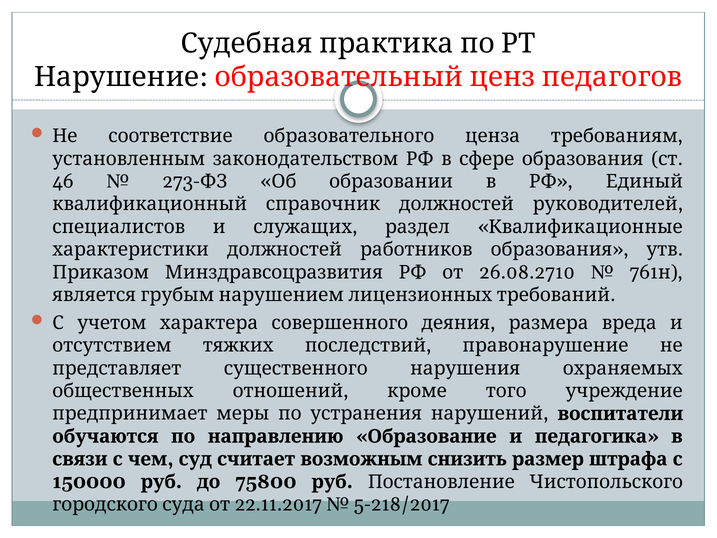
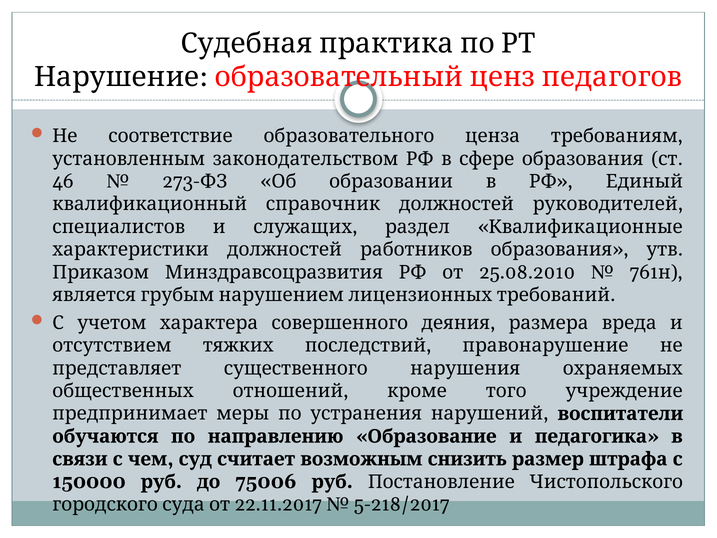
26.08.2710: 26.08.2710 -> 25.08.2010 (527, 272)
75800: 75800 -> 75006 (266, 482)
